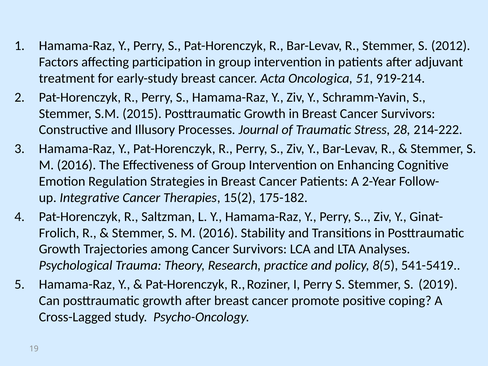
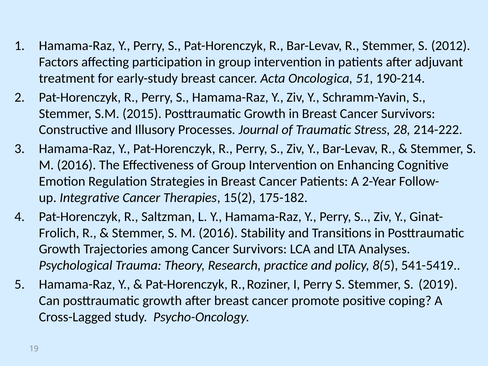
919-214: 919-214 -> 190-214 (400, 78)
